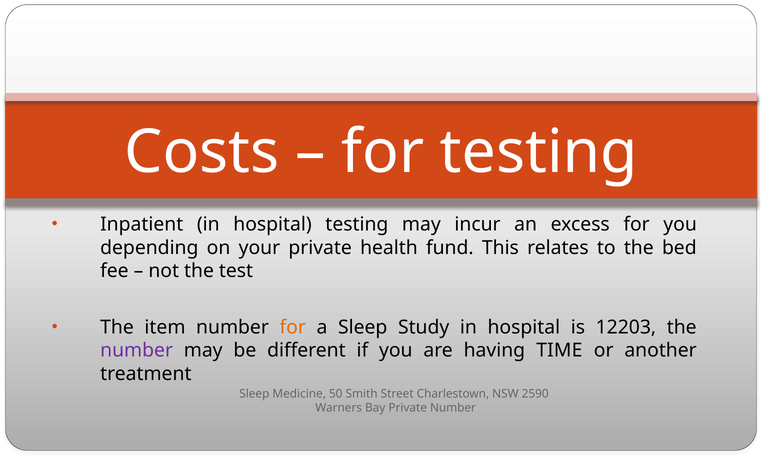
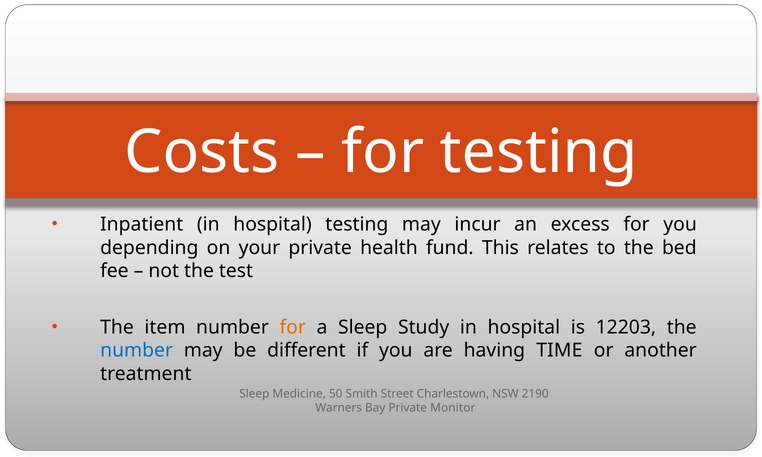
number colour: purple -> blue (137, 351)
2590: 2590 -> 2190 (535, 394)
Private Number: Number -> Monitor (453, 408)
